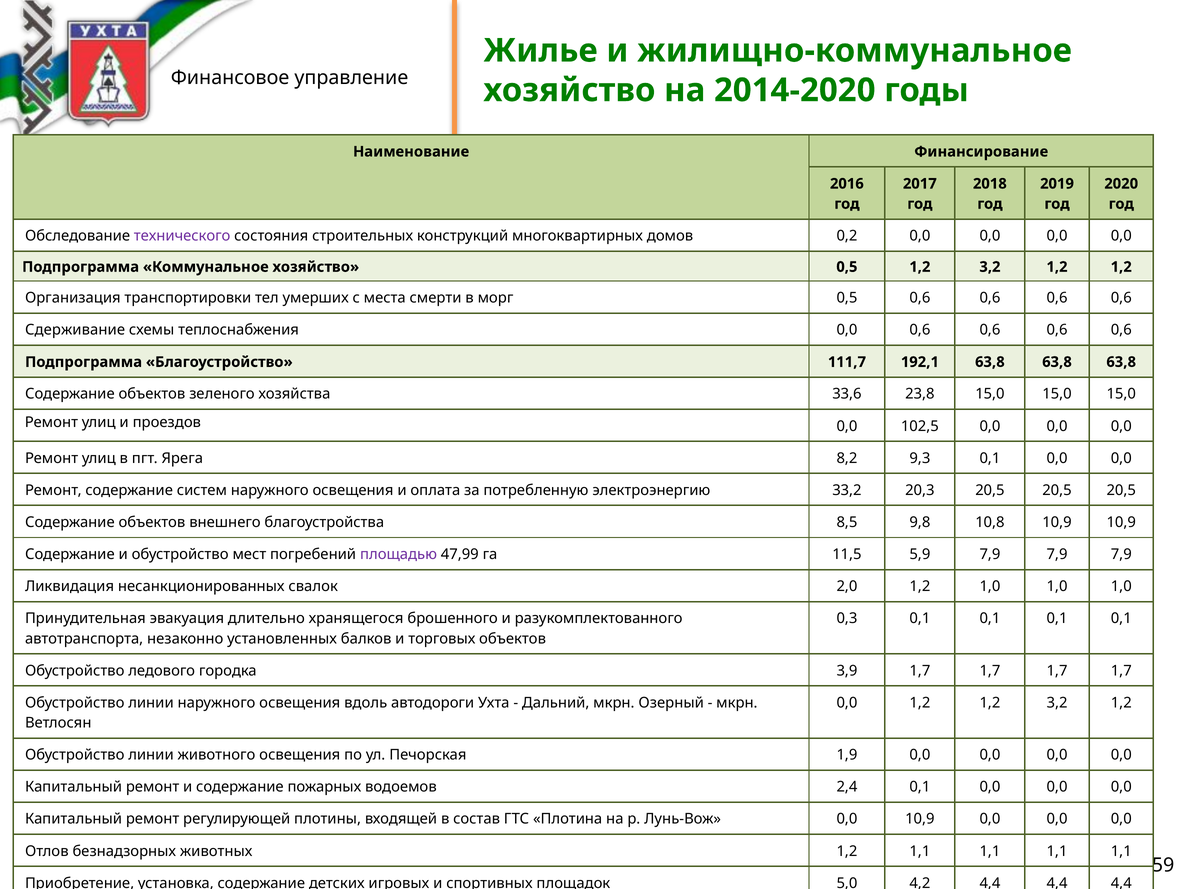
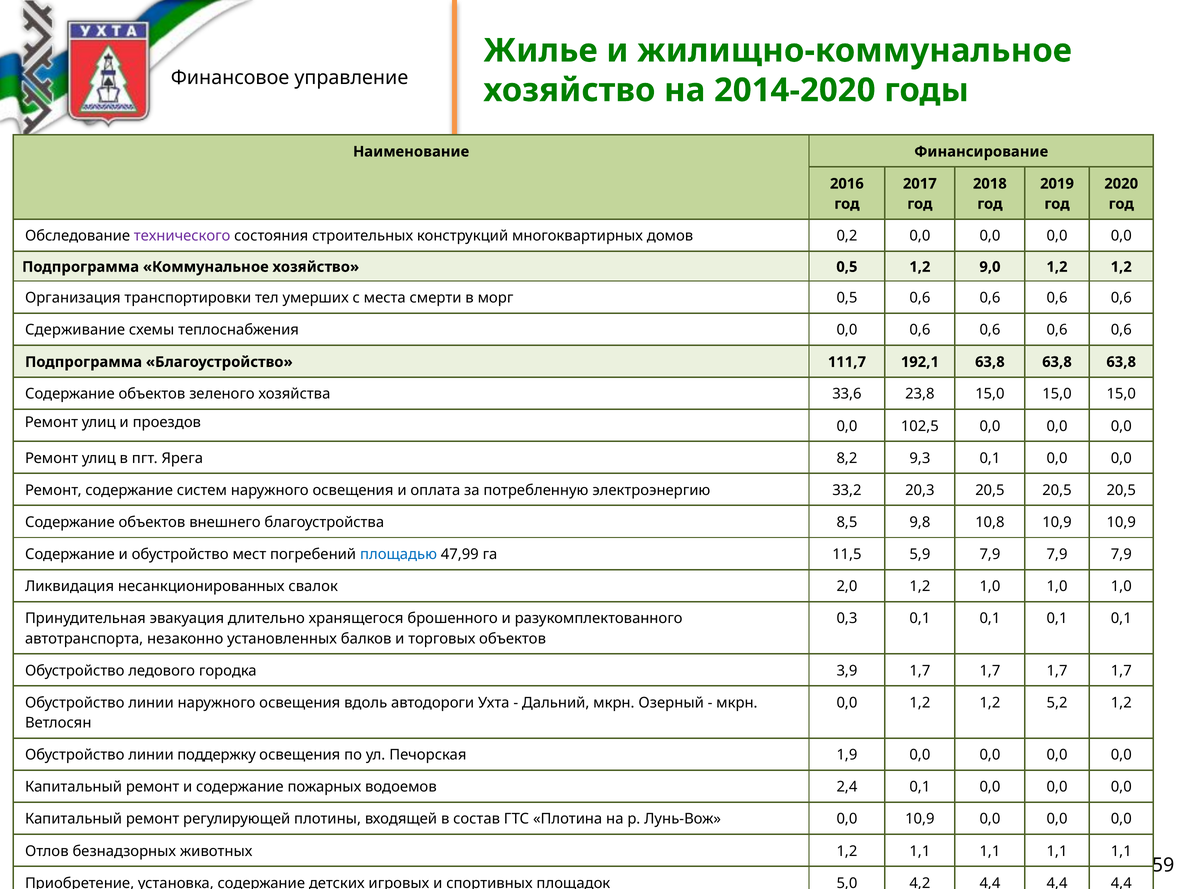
0,5 1,2 3,2: 3,2 -> 9,0 (990, 267)
площадью colour: purple -> blue (399, 555)
1,2 1,2 3,2: 3,2 -> 5,2 (1057, 703)
животного: животного -> поддержку (217, 755)
